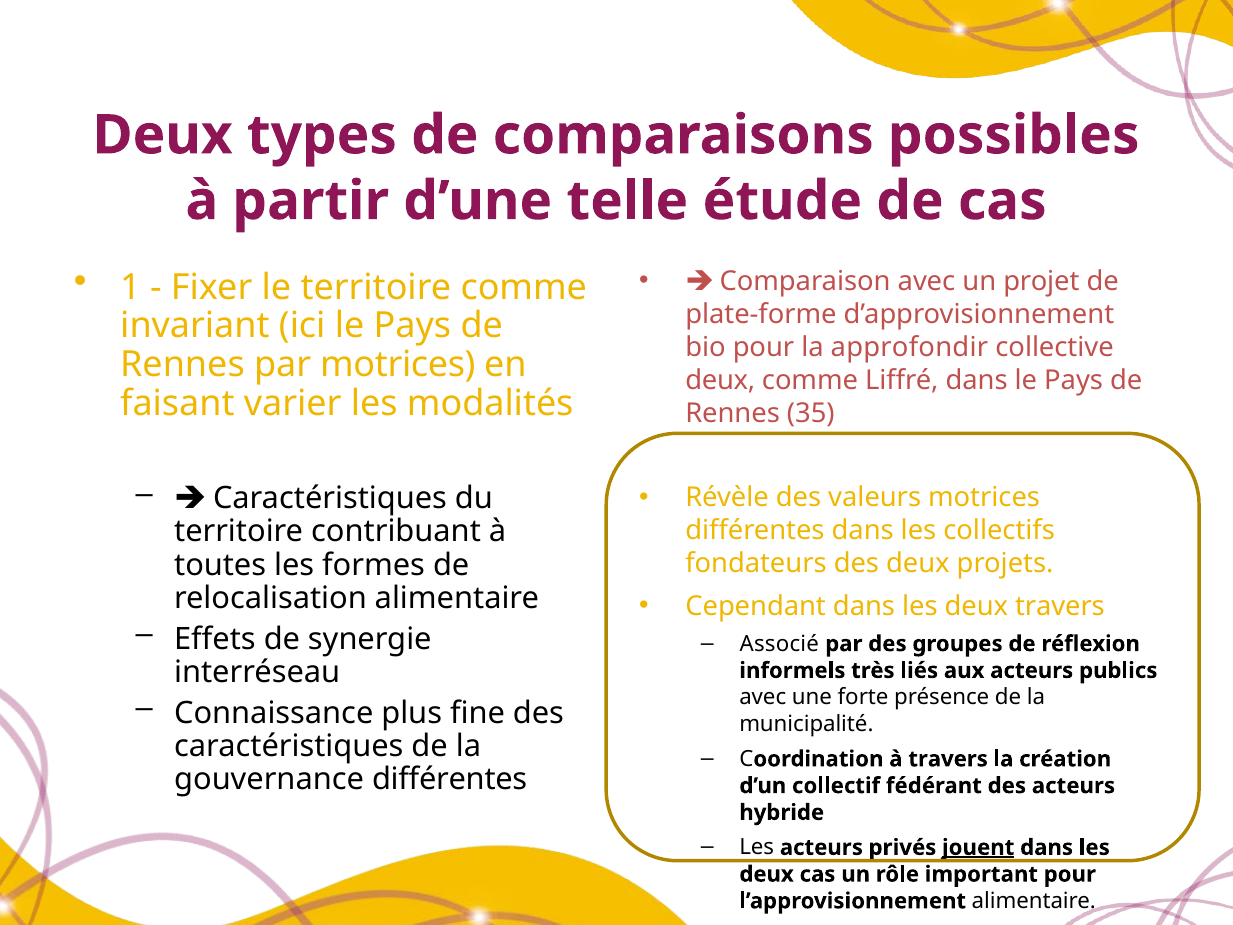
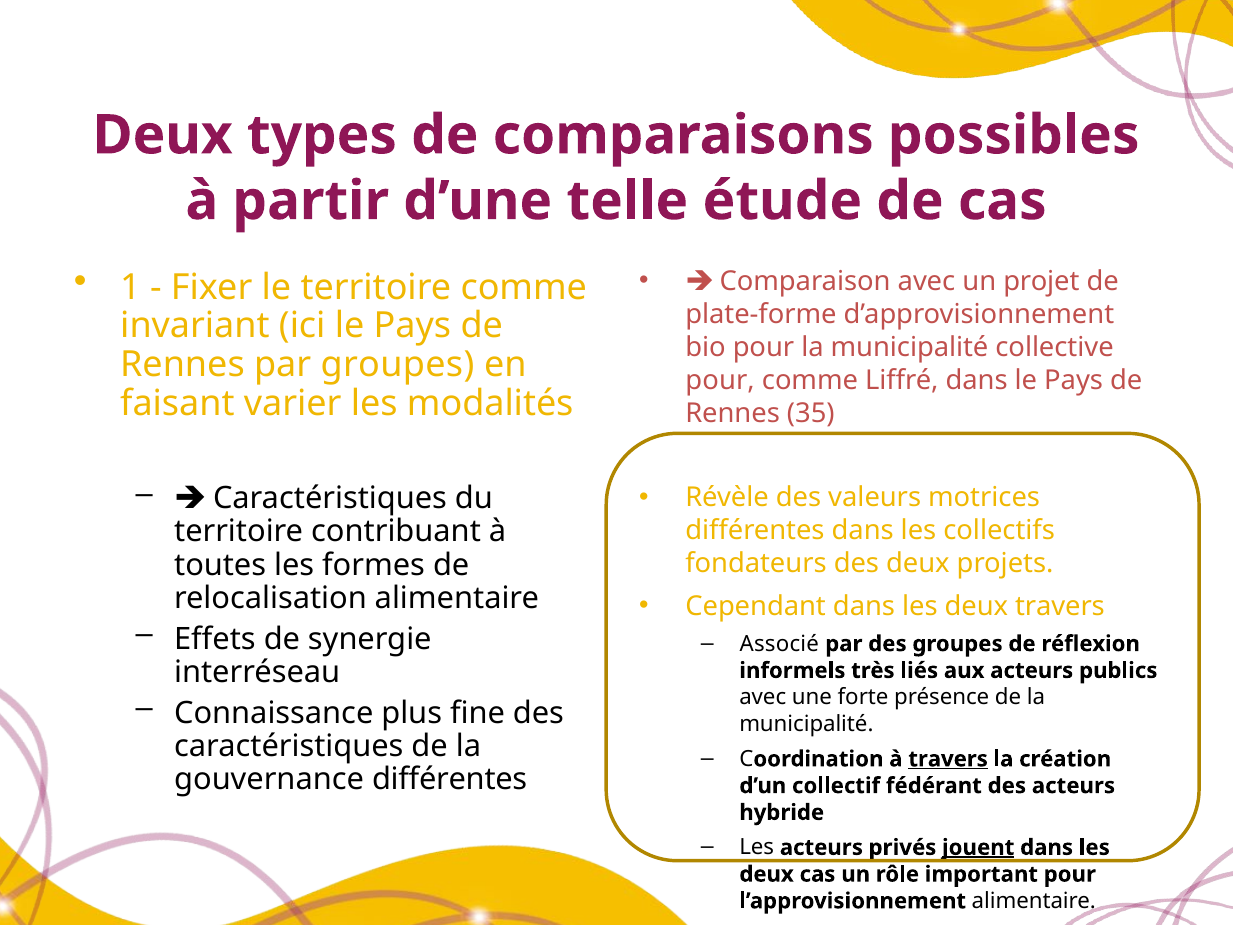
pour la approfondir: approfondir -> municipalité (910, 347)
par motrices: motrices -> groupes (397, 365)
deux: deux -> pour (720, 380)
travers underline: none -> present (948, 759)
